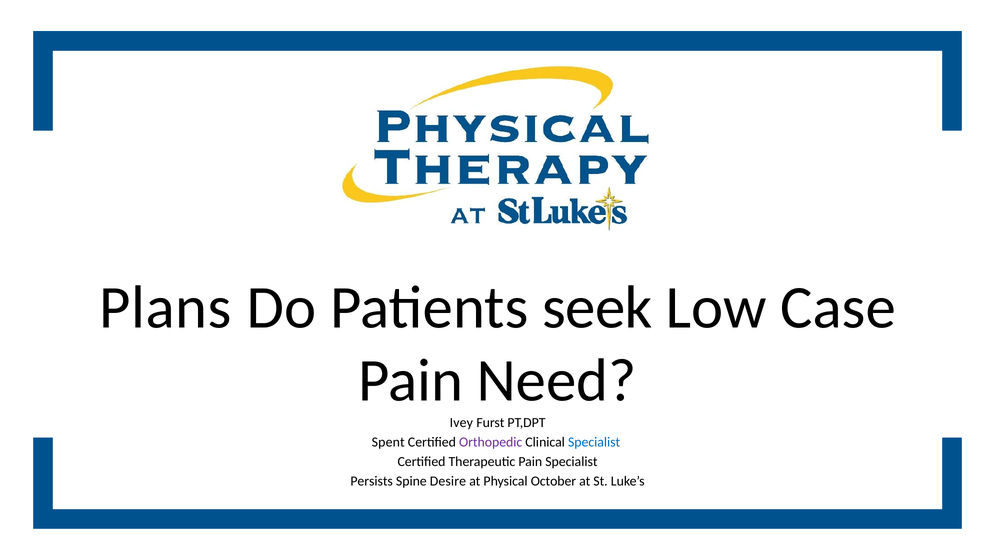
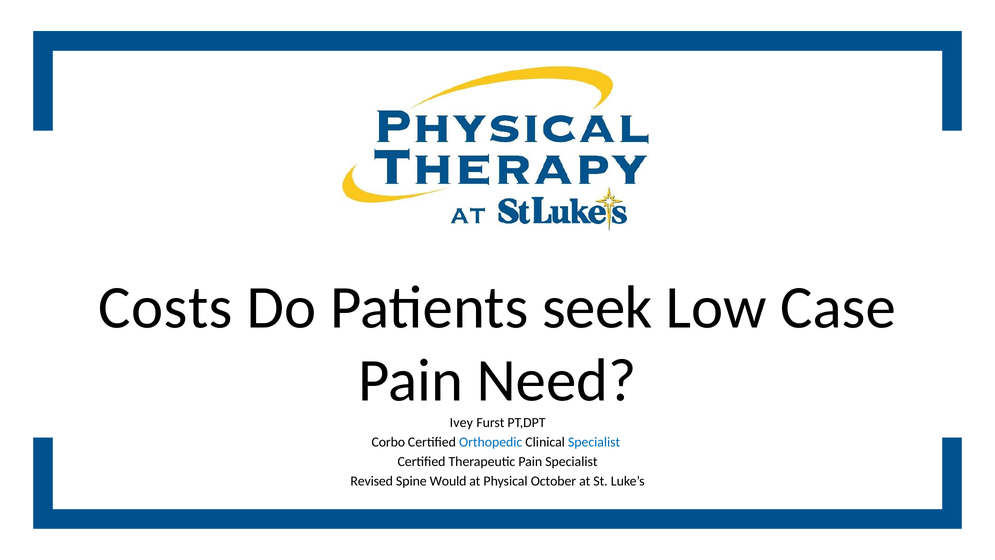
Plans: Plans -> Costs (165, 308)
Spent: Spent -> Corbo (388, 442)
Orthopedic colour: purple -> blue (491, 442)
Persists: Persists -> Revised (372, 481)
Desire: Desire -> Would (448, 481)
